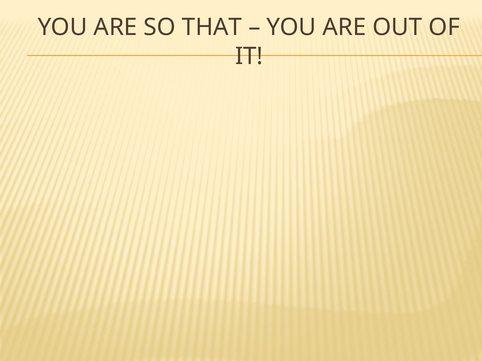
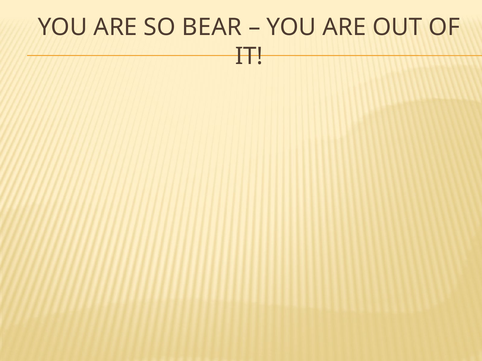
THAT: THAT -> BEAR (212, 27)
